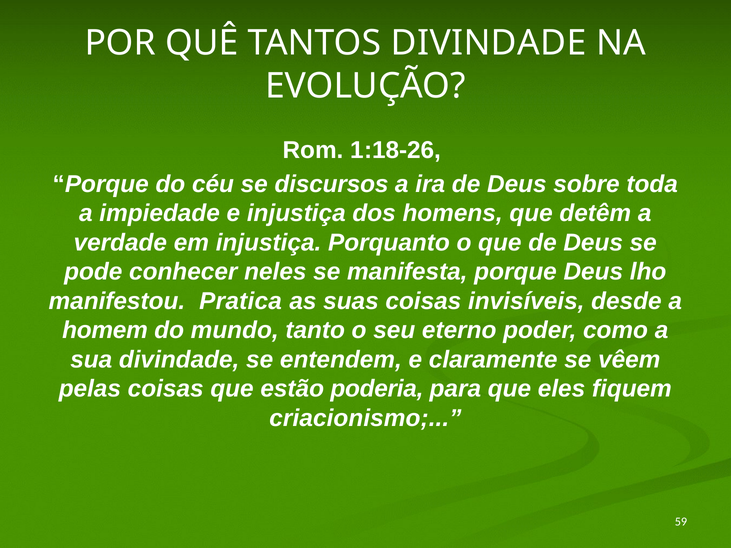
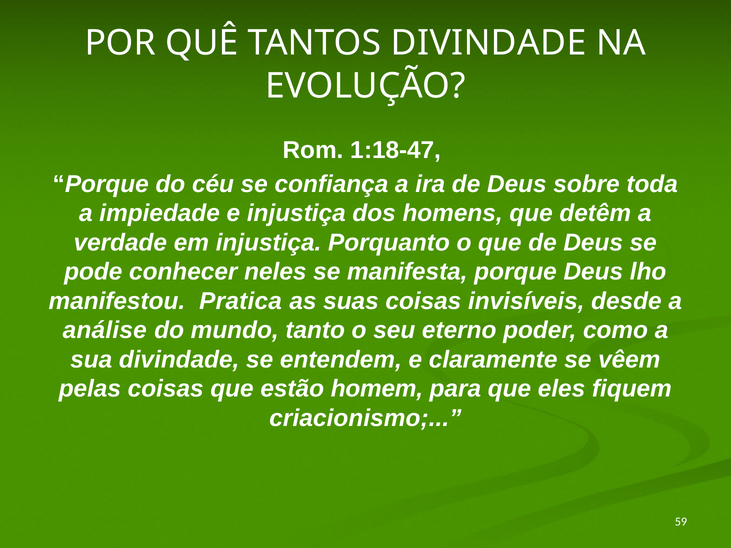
1:18-26: 1:18-26 -> 1:18-47 (396, 150)
discursos: discursos -> confiança (331, 184)
homem: homem -> análise (105, 330)
poderia: poderia -> homem (377, 389)
